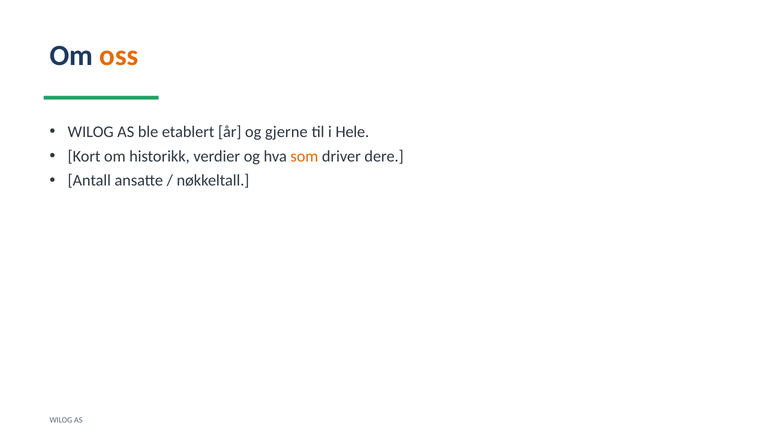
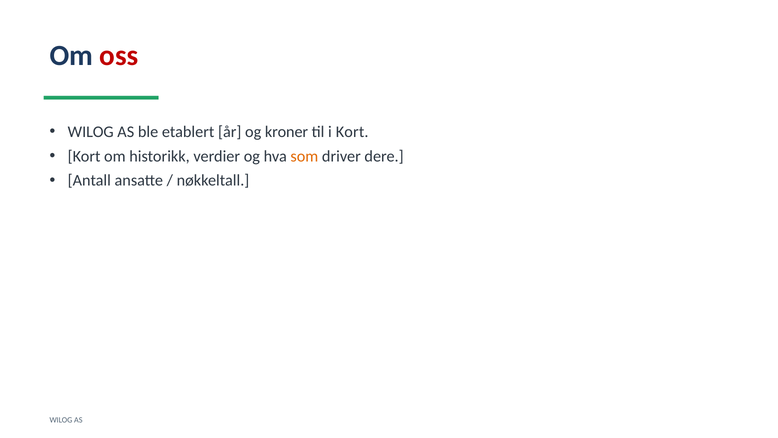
oss colour: orange -> red (119, 56)
gjerne: gjerne -> kroner (286, 132)
i Hele: Hele -> Kort (352, 132)
